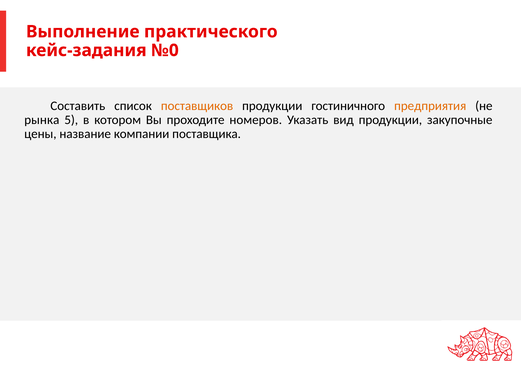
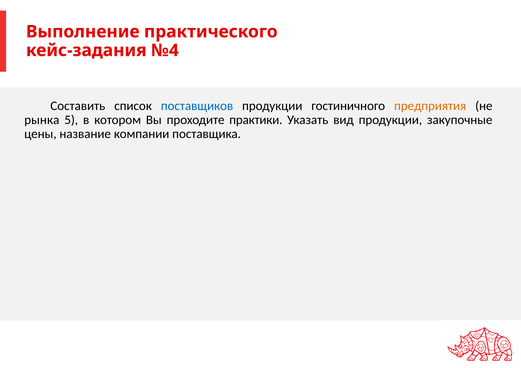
№0: №0 -> №4 (165, 50)
поставщиков colour: orange -> blue (197, 106)
номеров: номеров -> практики (256, 120)
